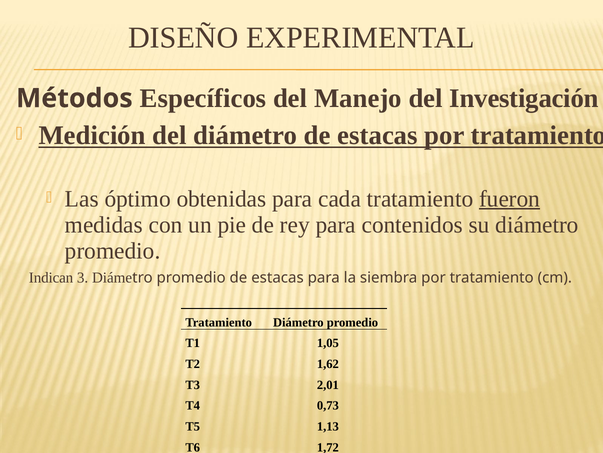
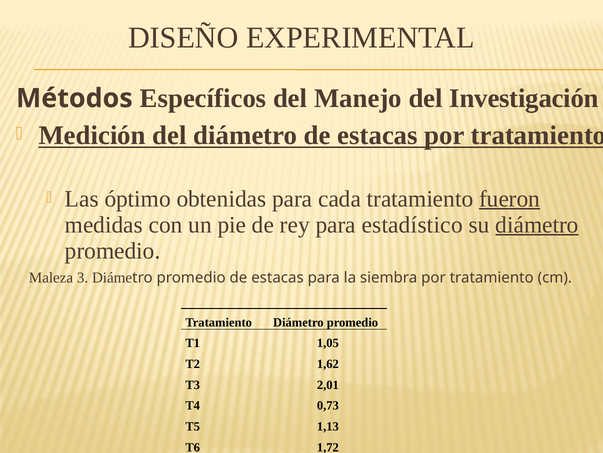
contenidos: contenidos -> estadístico (412, 224)
diámetro underline: none -> present (537, 224)
Indican: Indican -> Maleza (51, 277)
